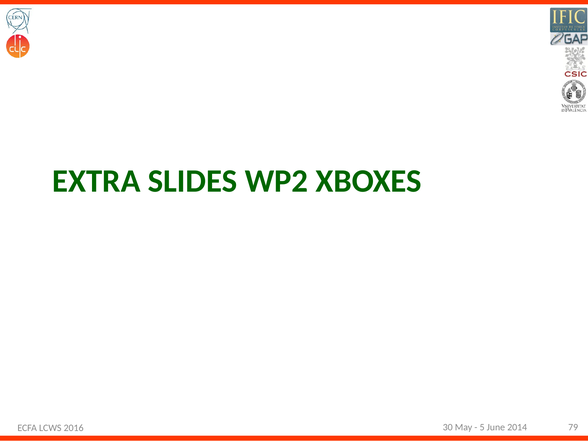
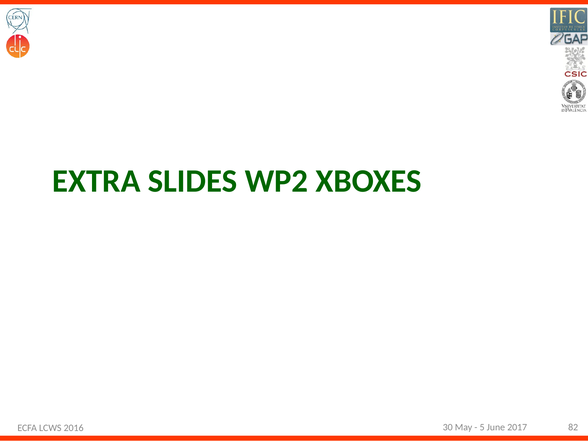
2014: 2014 -> 2017 (517, 427)
79: 79 -> 82 (573, 427)
